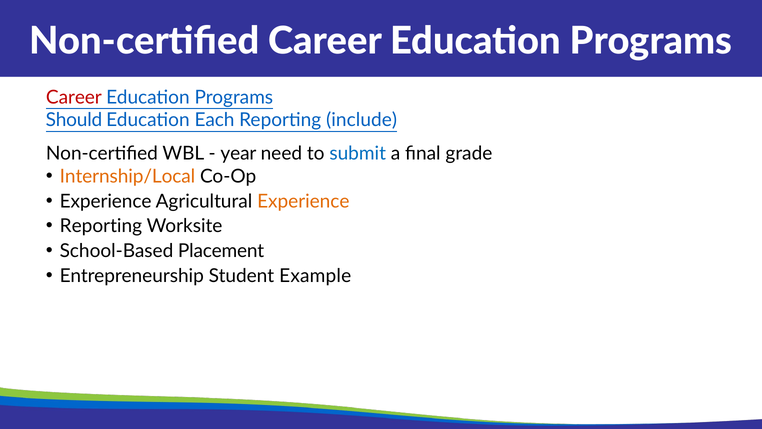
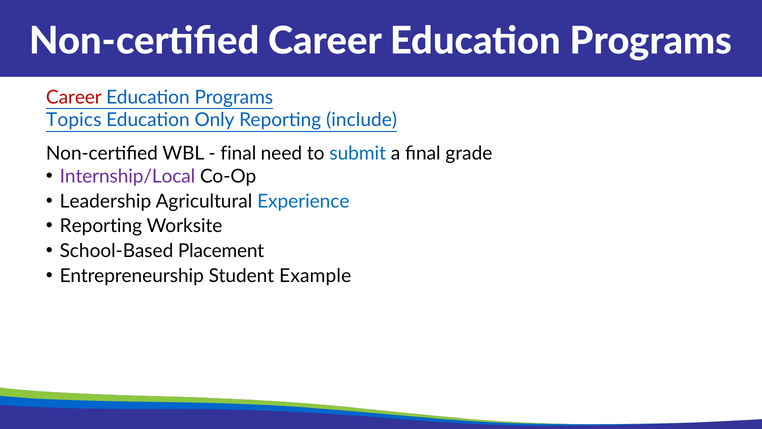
Should: Should -> Topics (74, 120)
Each: Each -> Only (214, 120)
year: year -> final (238, 154)
Internship/Local colour: orange -> purple (127, 176)
Experience: Experience -> Leadership (105, 201)
Experience colour: orange -> blue (303, 201)
